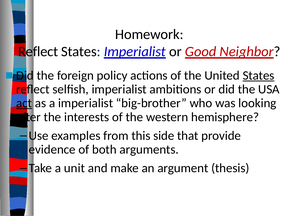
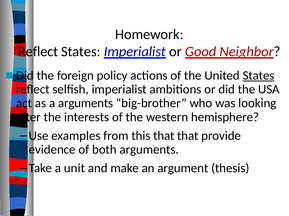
act underline: present -> none (24, 104)
a imperialist: imperialist -> arguments (86, 104)
this side: side -> that (164, 136)
